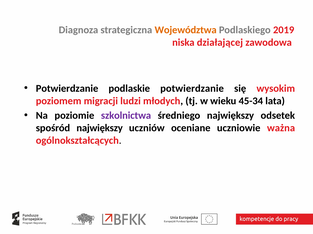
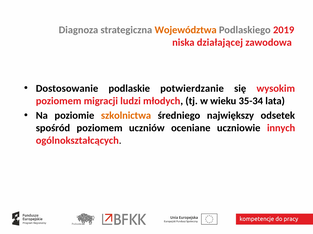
Potwierdzanie: Potwierdzanie -> Dostosowanie (67, 89)
45-34: 45-34 -> 35-34 (251, 101)
szkolnictwa colour: purple -> orange (126, 116)
spośród największy: największy -> poziomem (100, 128)
ważna: ważna -> innych (281, 128)
